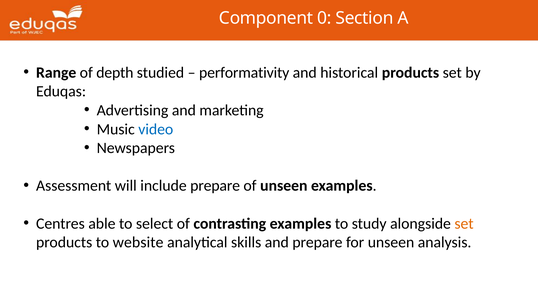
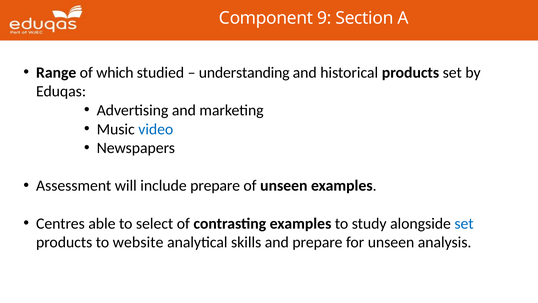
0: 0 -> 9 (324, 18)
depth: depth -> which (115, 73)
performativity: performativity -> understanding (244, 73)
set colour: orange -> blue (464, 224)
